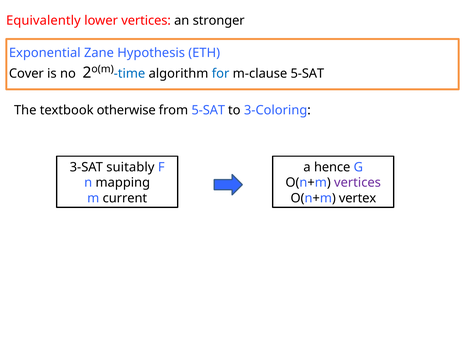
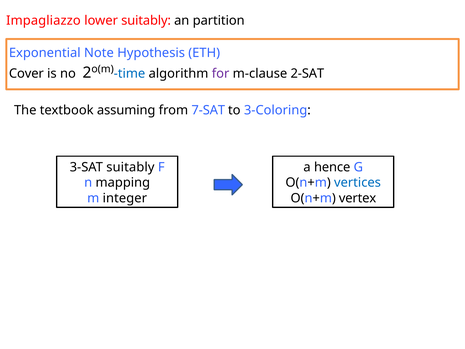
Equivalently: Equivalently -> Impagliazzo (43, 21)
lower vertices: vertices -> suitably (146, 21)
stronger: stronger -> partition (219, 21)
Zane: Zane -> Note (99, 53)
for colour: blue -> purple (221, 74)
m-clause 5-SAT: 5-SAT -> 2-SAT (307, 74)
otherwise: otherwise -> assuming (126, 110)
from 5-SAT: 5-SAT -> 7-SAT (208, 110)
vertices colour: purple -> blue (357, 183)
current: current -> integer (125, 198)
